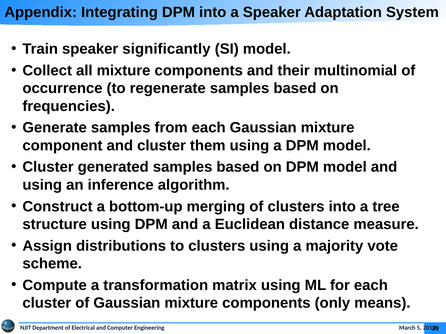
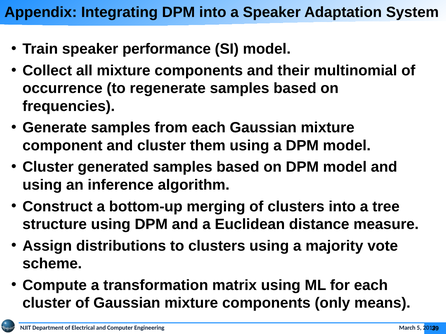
significantly: significantly -> performance (167, 49)
